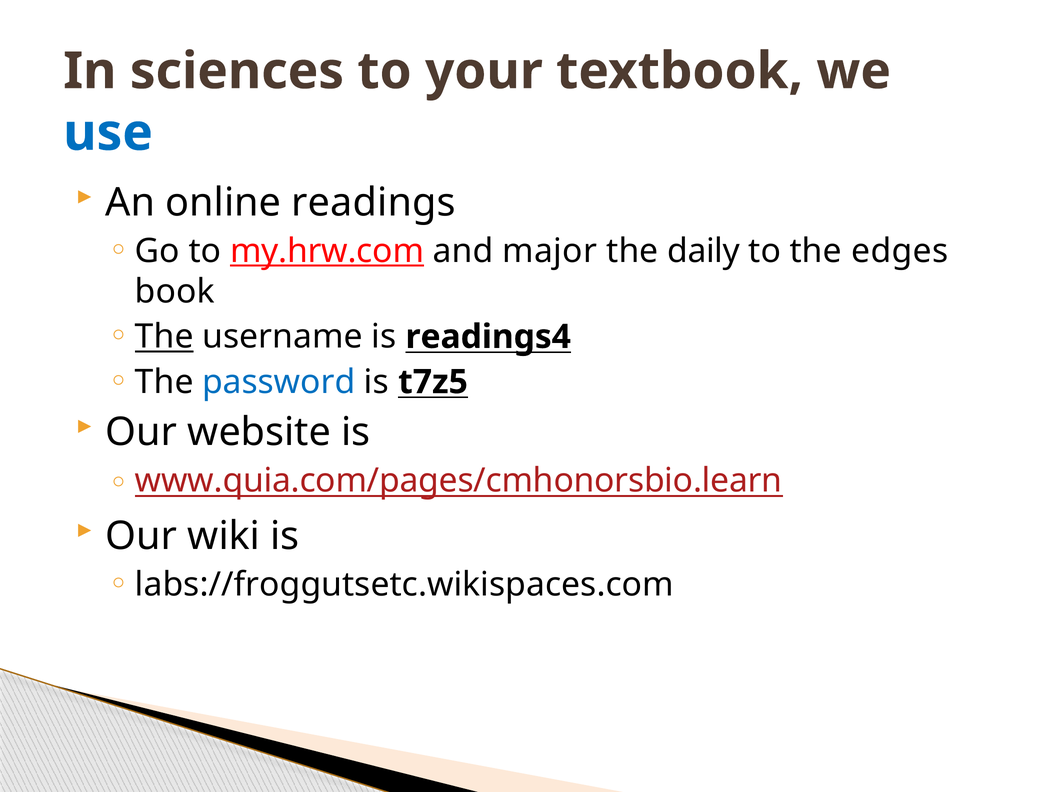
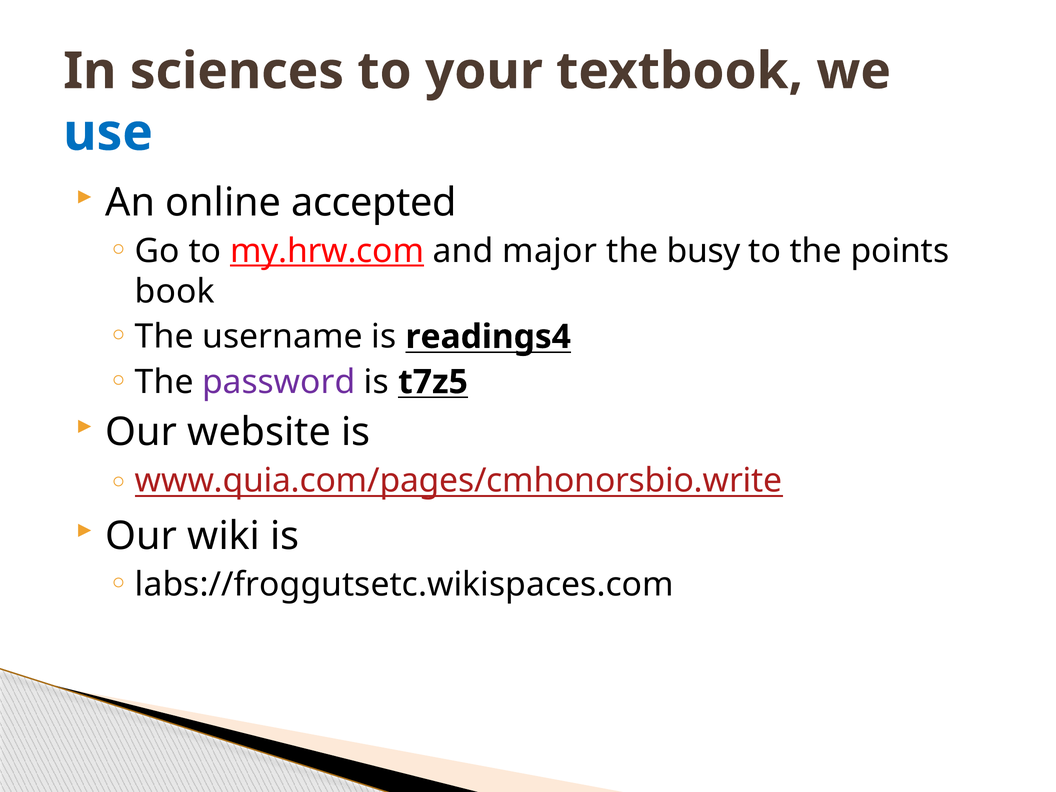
readings: readings -> accepted (374, 203)
daily: daily -> busy (704, 251)
edges: edges -> points (900, 251)
The underline: present -> none (164, 337)
password colour: blue -> purple (279, 382)
www.quia.com/pages/cmhonorsbio.learn: www.quia.com/pages/cmhonorsbio.learn -> www.quia.com/pages/cmhonorsbio.write (459, 481)
